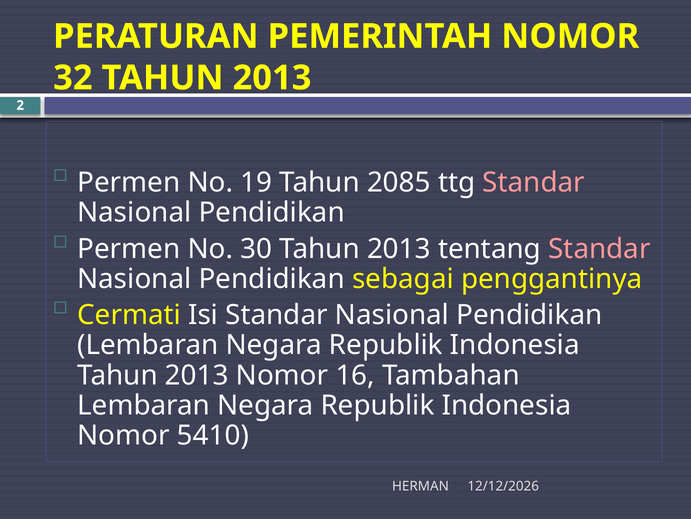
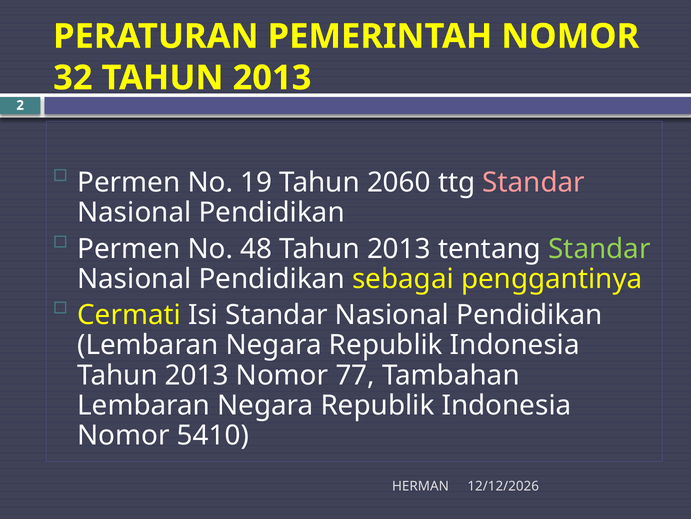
2085: 2085 -> 2060 (399, 182)
30: 30 -> 48 (256, 249)
Standar colour: pink -> light green (599, 249)
16: 16 -> 77 (355, 375)
